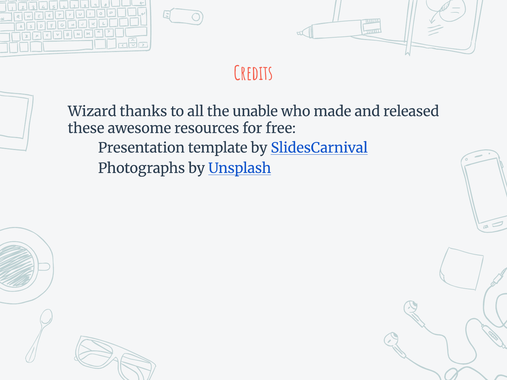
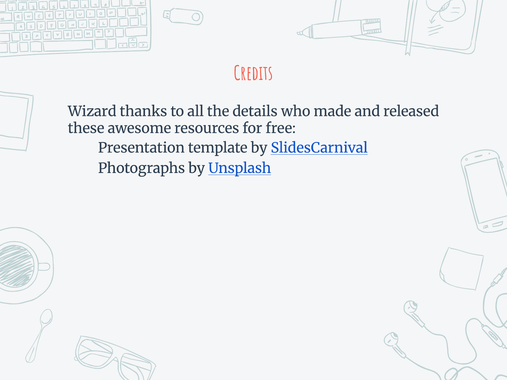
unable: unable -> details (255, 112)
